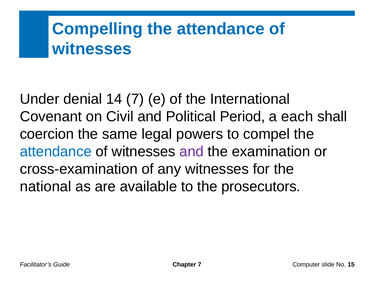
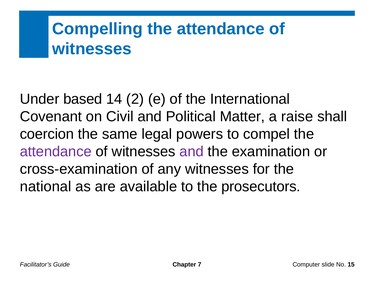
denial: denial -> based (83, 99)
14 7: 7 -> 2 (135, 99)
Period: Period -> Matter (242, 116)
each: each -> raise (297, 116)
attendance colour: blue -> purple (56, 151)
